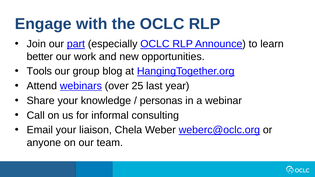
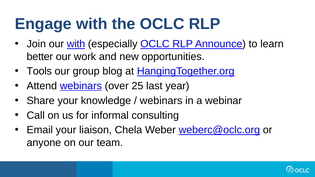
our part: part -> with (76, 44)
personas: personas -> webinars (161, 101)
